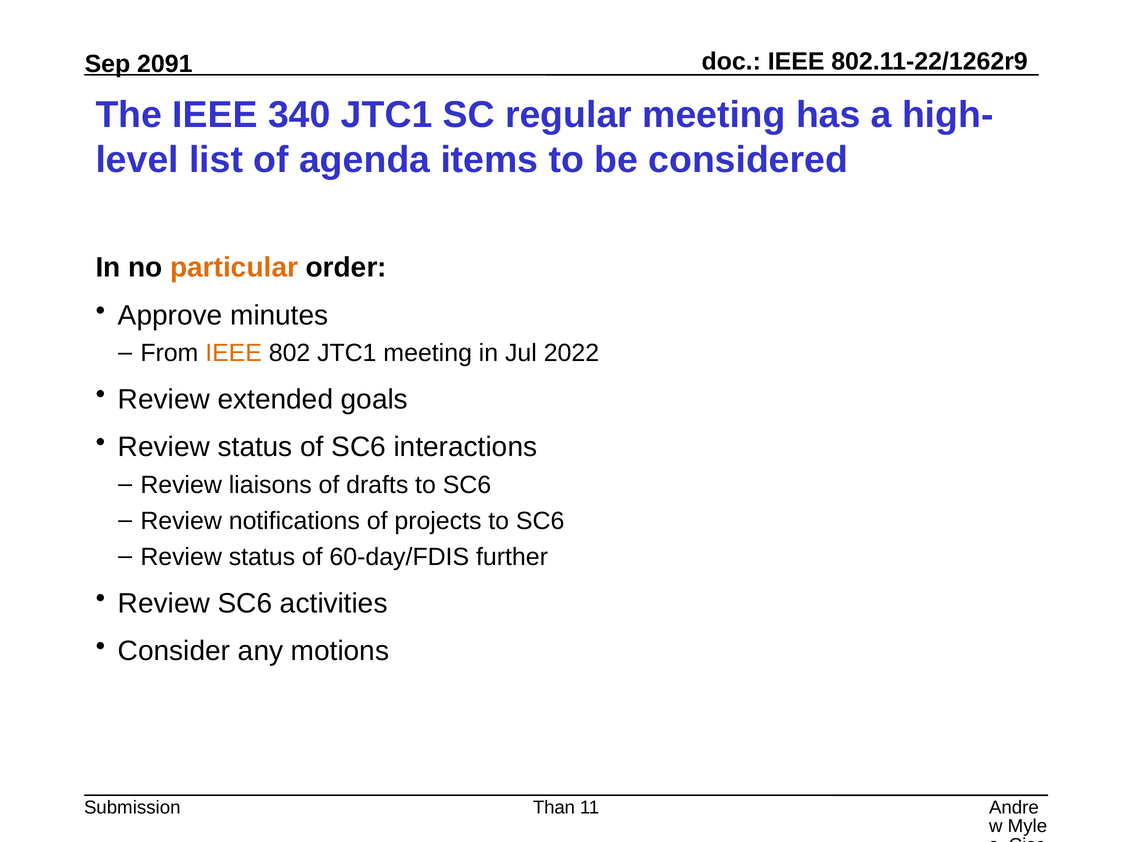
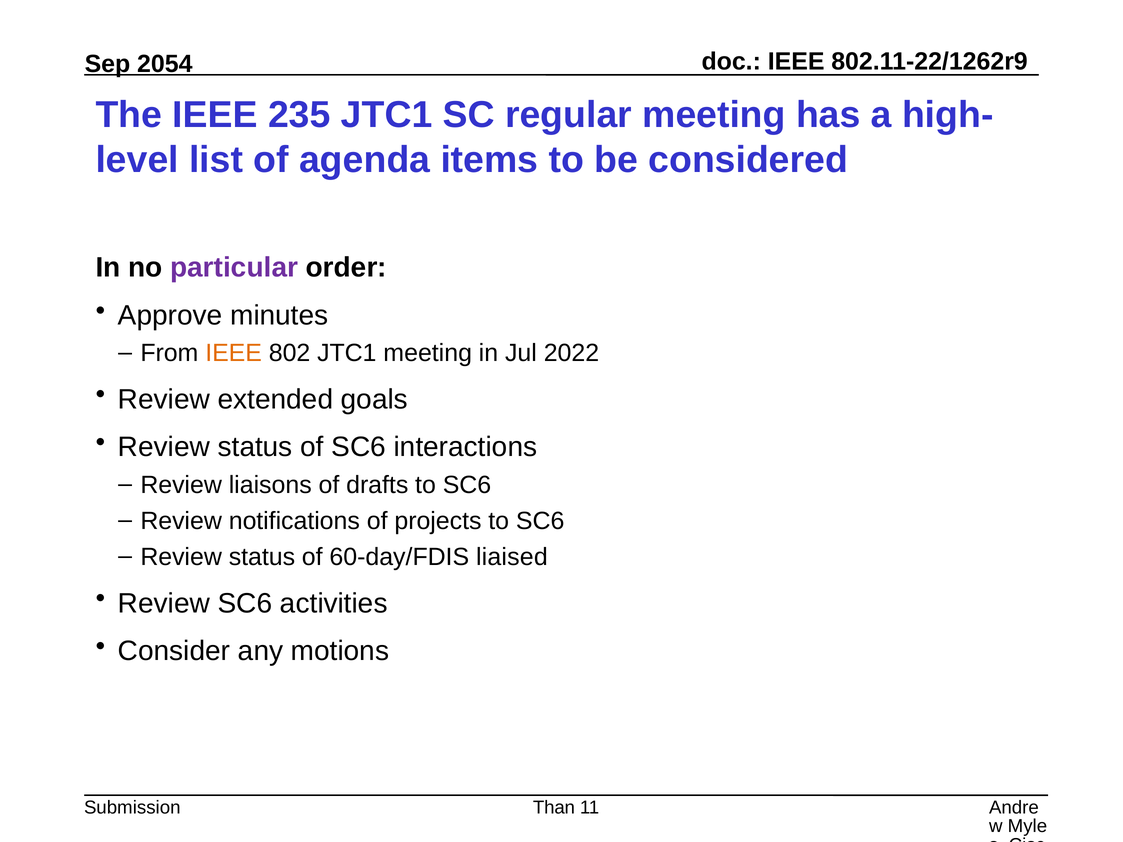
2091: 2091 -> 2054 (165, 64)
340: 340 -> 235 (299, 115)
particular colour: orange -> purple (234, 268)
further: further -> liaised (512, 557)
